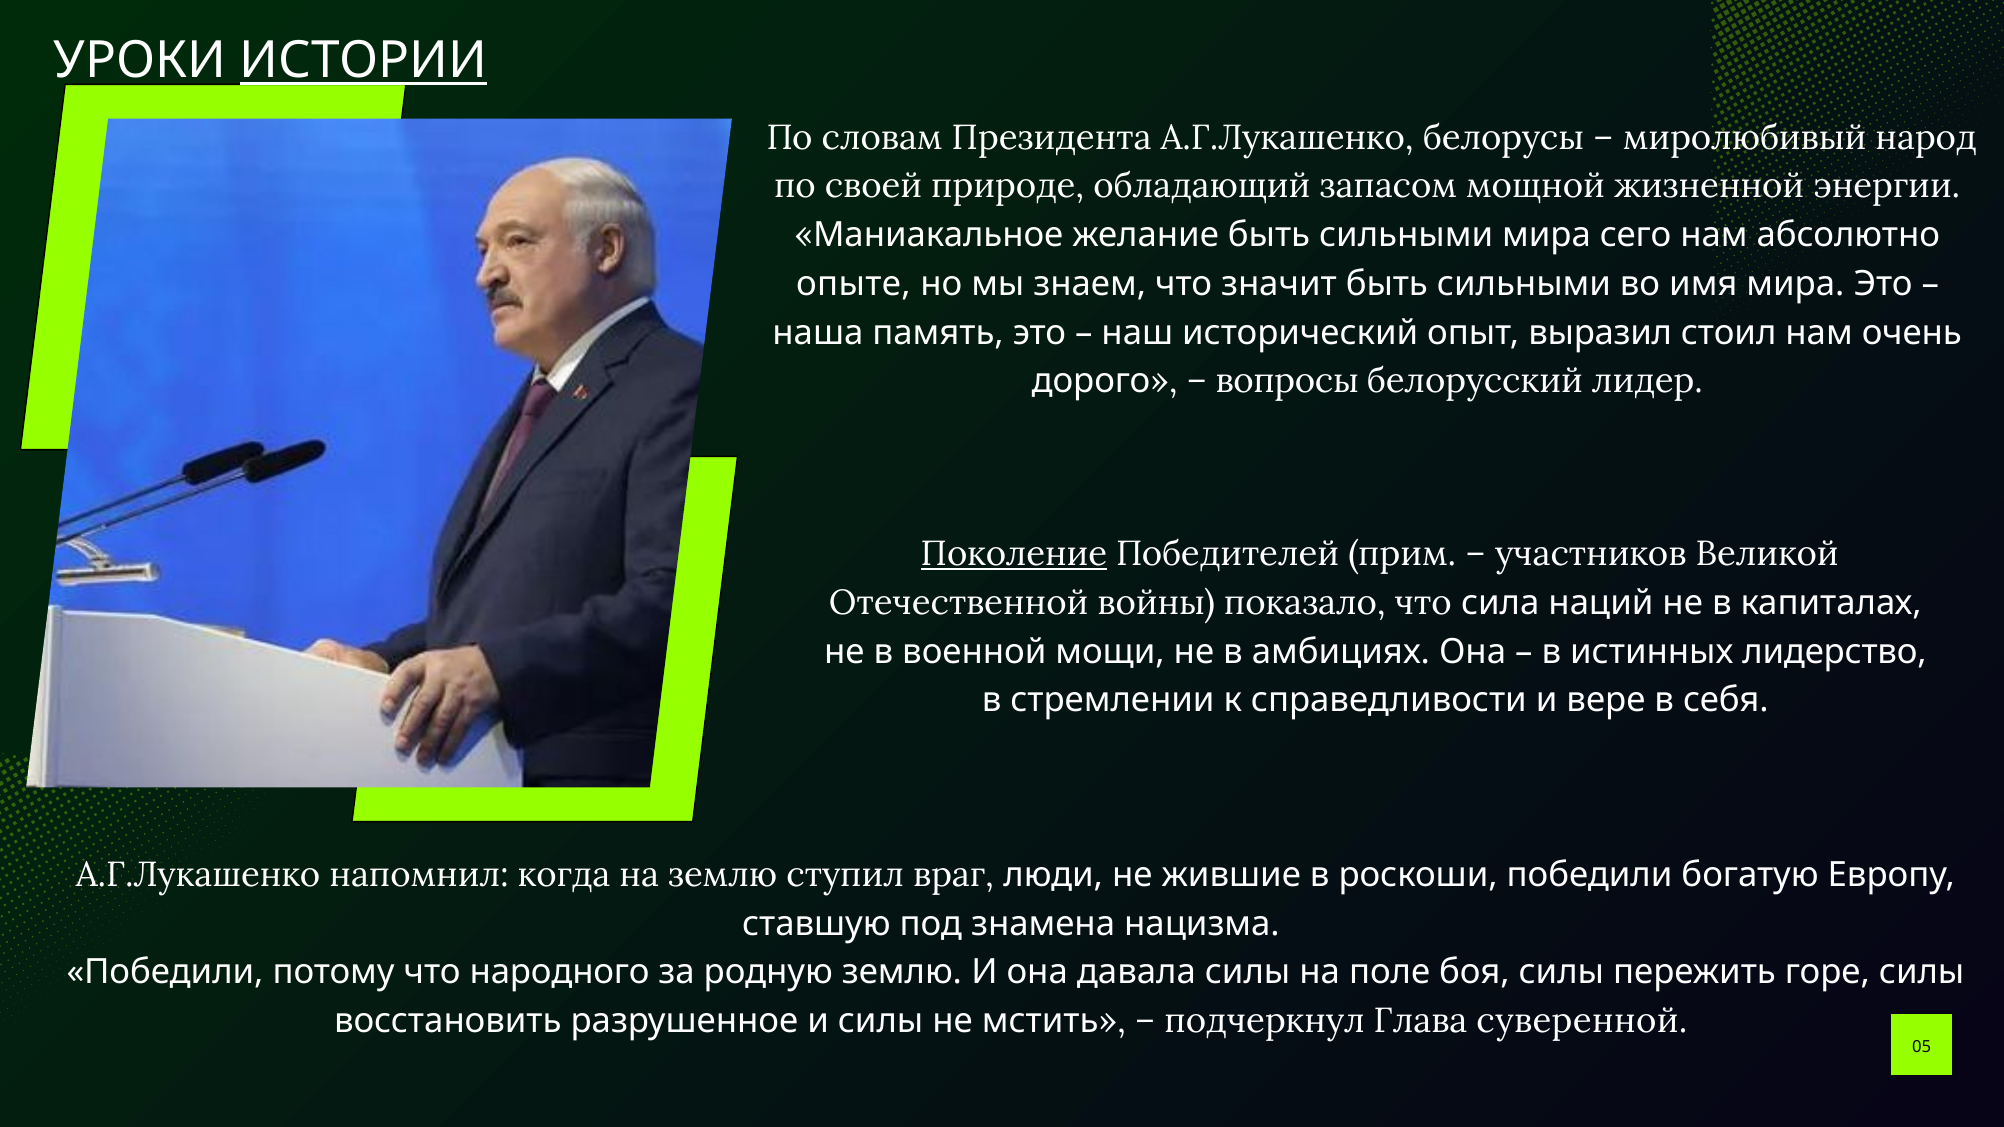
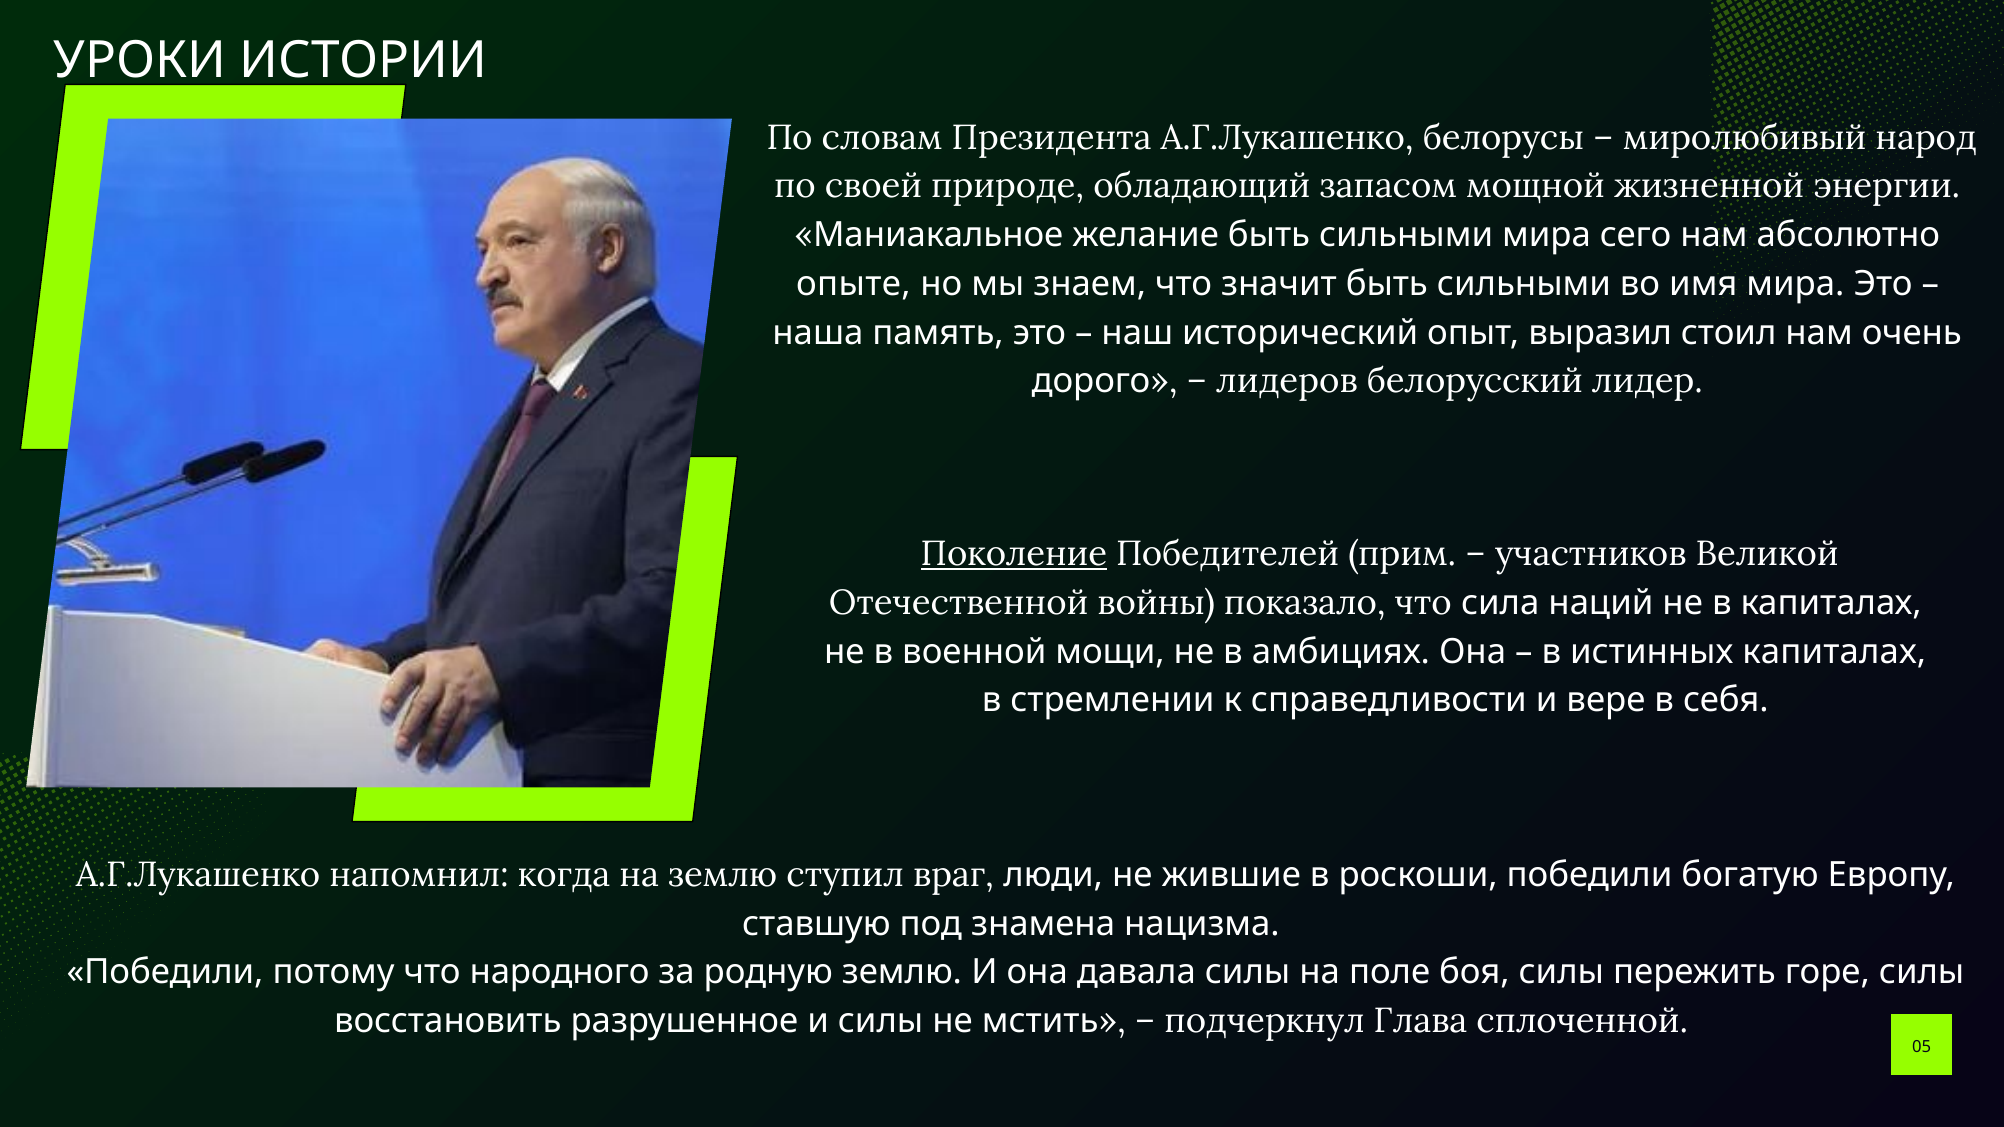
ИСТОРИИ underline: present -> none (364, 61)
вопросы: вопросы -> лидеров (1287, 381)
истинных лидерство: лидерство -> капиталах (1834, 652)
суверенной: суверенной -> сплоченной (1582, 1021)
